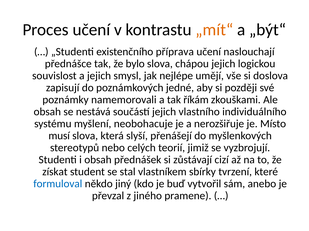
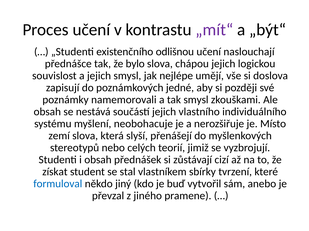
„mít“ colour: orange -> purple (214, 30)
příprava: příprava -> odlišnou (175, 52)
tak říkám: říkám -> smysl (196, 100)
musí: musí -> zemí (59, 136)
